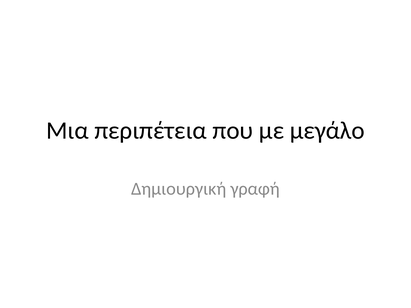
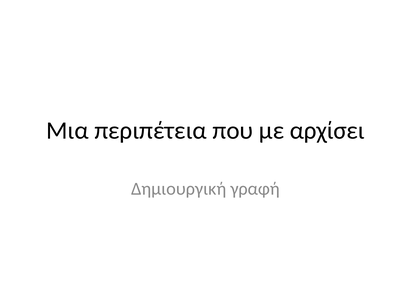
μεγάλο: μεγάλο -> αρχίσει (327, 131)
